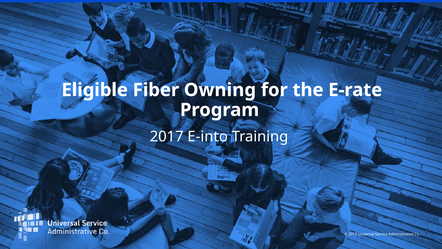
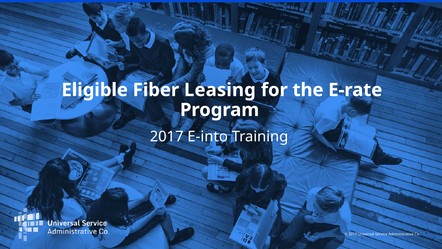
Owning: Owning -> Leasing (220, 90)
